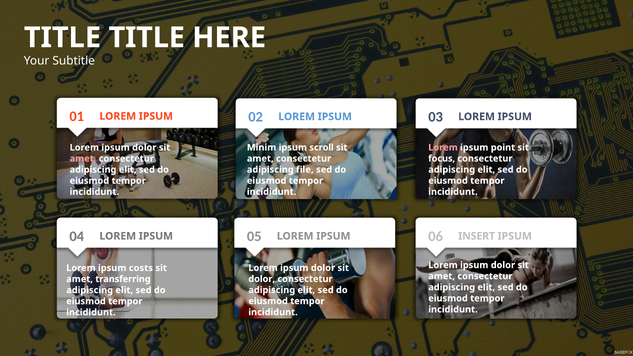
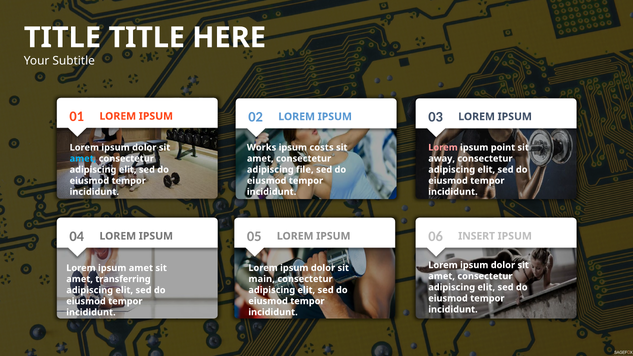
Minim: Minim -> Works (262, 147)
scroll: scroll -> costs (322, 147)
focus: focus -> away (442, 159)
amet colour: pink -> light blue (83, 159)
ipsum costs: costs -> amet (141, 268)
dolor: dolor -> main (262, 279)
